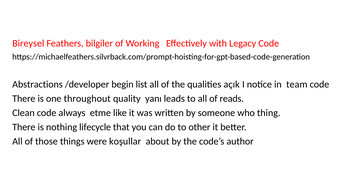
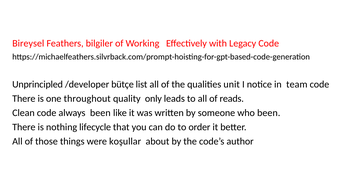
Abstractions: Abstractions -> Unprincipled (38, 85)
begin: begin -> bütçe (123, 85)
açık: açık -> unit (232, 85)
yanı: yanı -> only (153, 99)
always etme: etme -> been (100, 113)
who thing: thing -> been (269, 113)
other: other -> order (199, 127)
